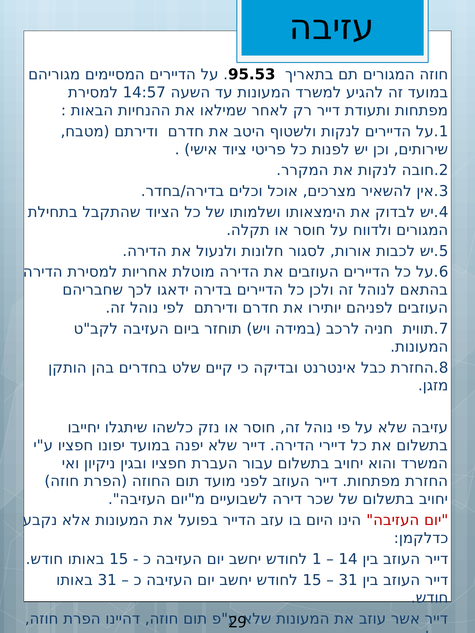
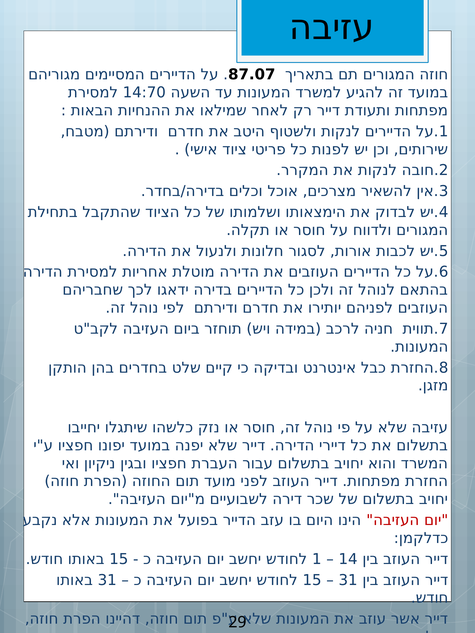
95.53: 95.53 -> 87.07 (252, 75)
14:57: 14:57 -> 14:70 (144, 93)
